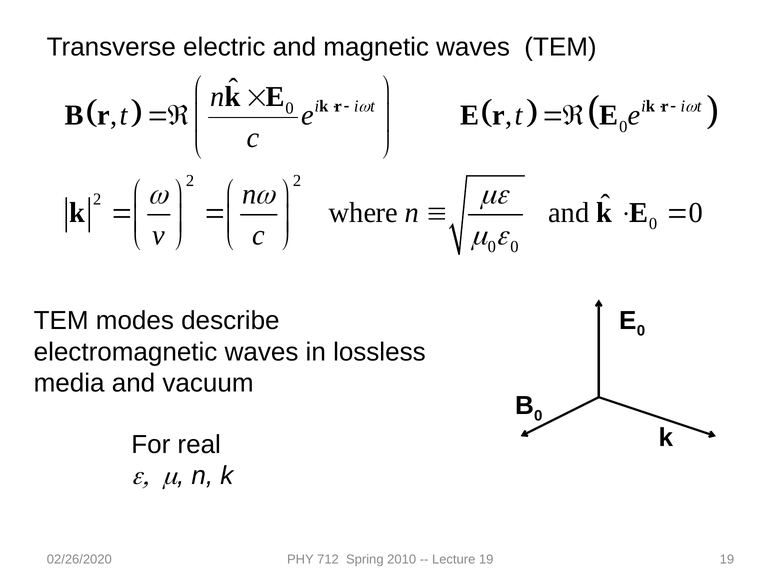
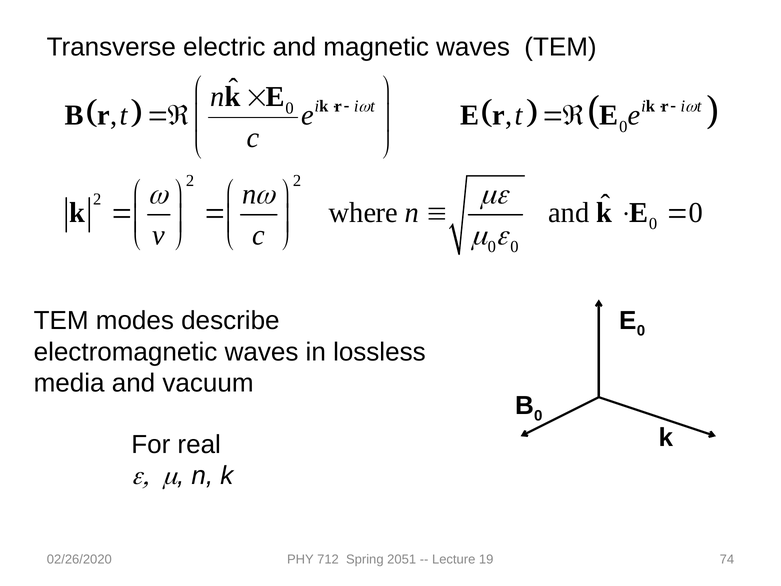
2010: 2010 -> 2051 (402, 559)
19 19: 19 -> 74 (727, 559)
